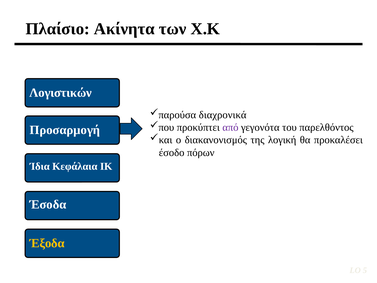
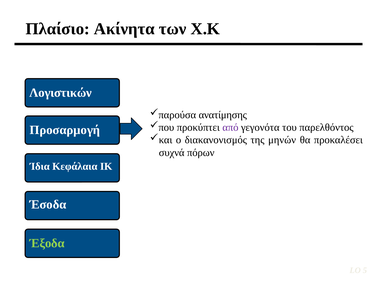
διαχρονικά: διαχρονικά -> ανατίμησης (223, 115)
λογική: λογική -> μηνών (282, 140)
έσοδο: έσοδο -> συχνά (172, 152)
Έξοδα colour: yellow -> light green (47, 243)
